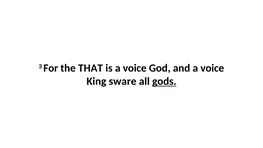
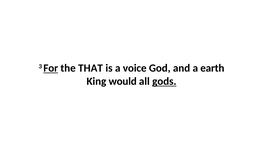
For underline: none -> present (51, 68)
and a voice: voice -> earth (212, 68)
sware: sware -> would (123, 81)
